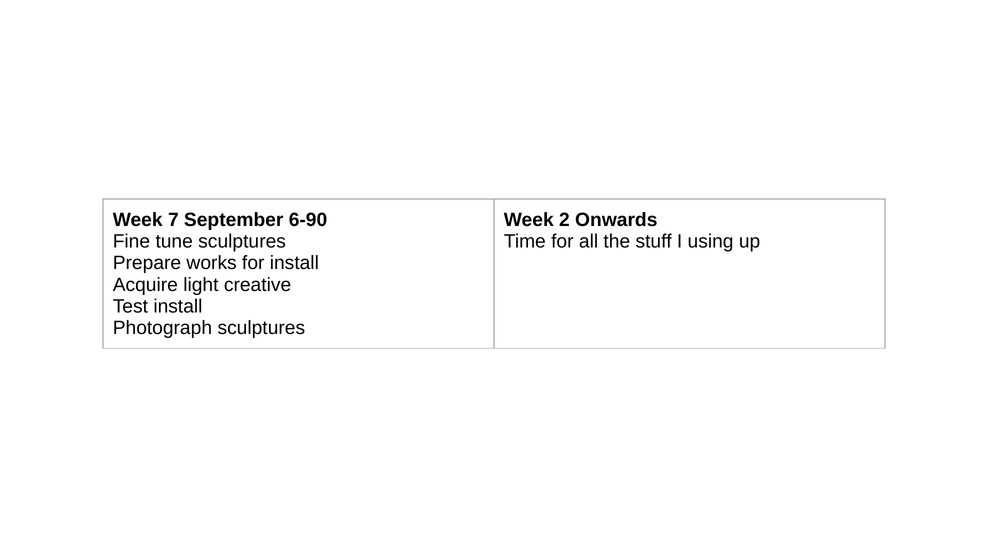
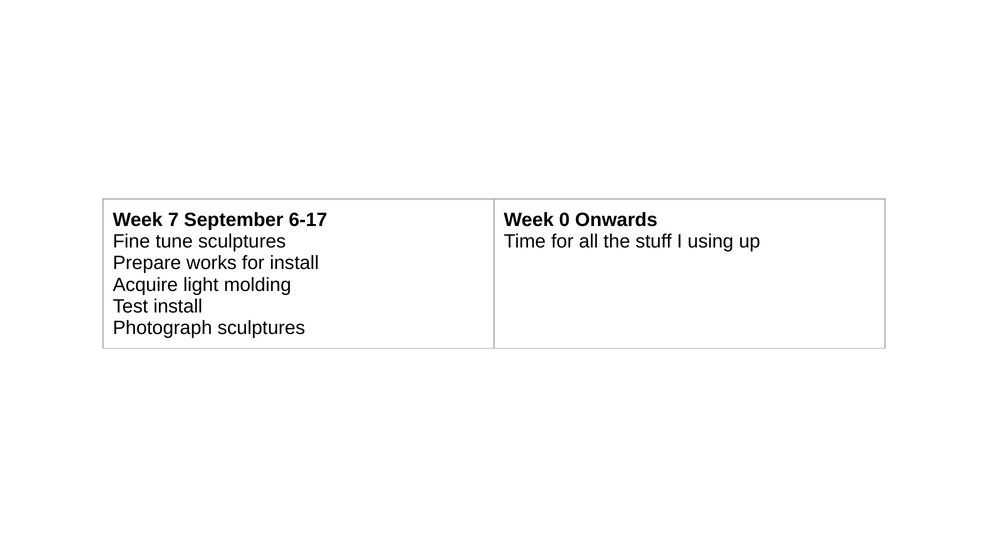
6-90: 6-90 -> 6-17 (308, 220)
2: 2 -> 0 (564, 220)
creative: creative -> molding (258, 285)
